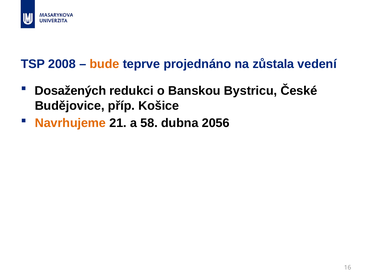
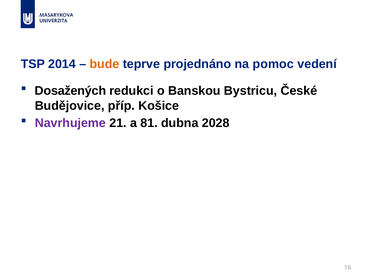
2008: 2008 -> 2014 (62, 64)
zůstala: zůstala -> pomoc (273, 64)
Navrhujeme colour: orange -> purple (70, 123)
58: 58 -> 81 (149, 123)
2056: 2056 -> 2028 (216, 123)
